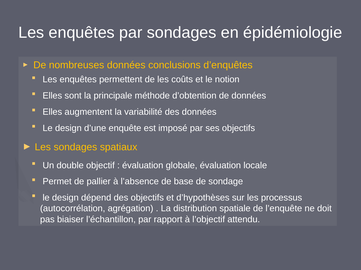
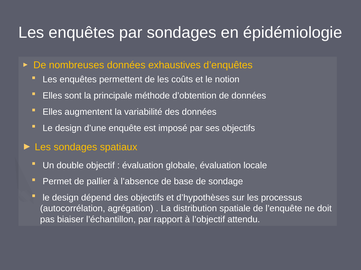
conclusions: conclusions -> exhaustives (174, 65)
